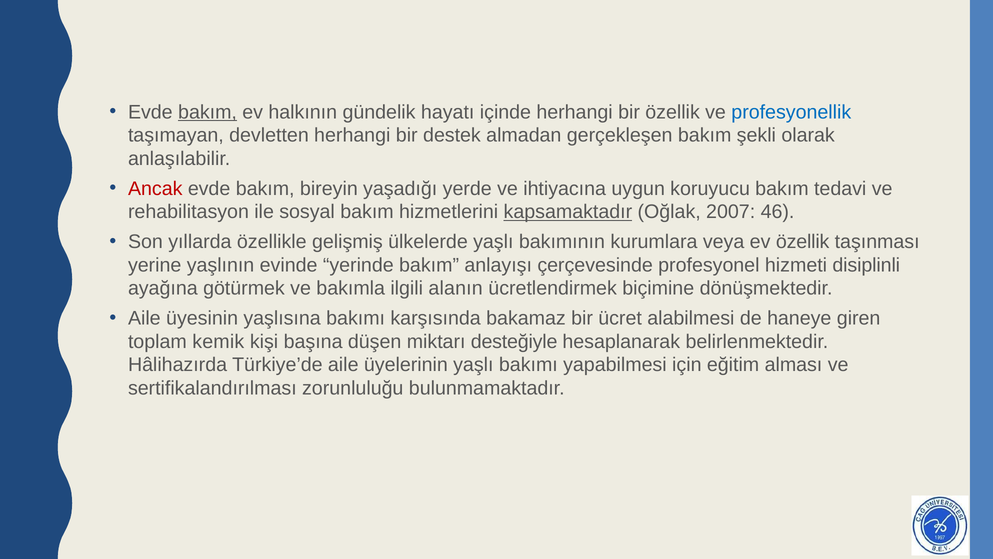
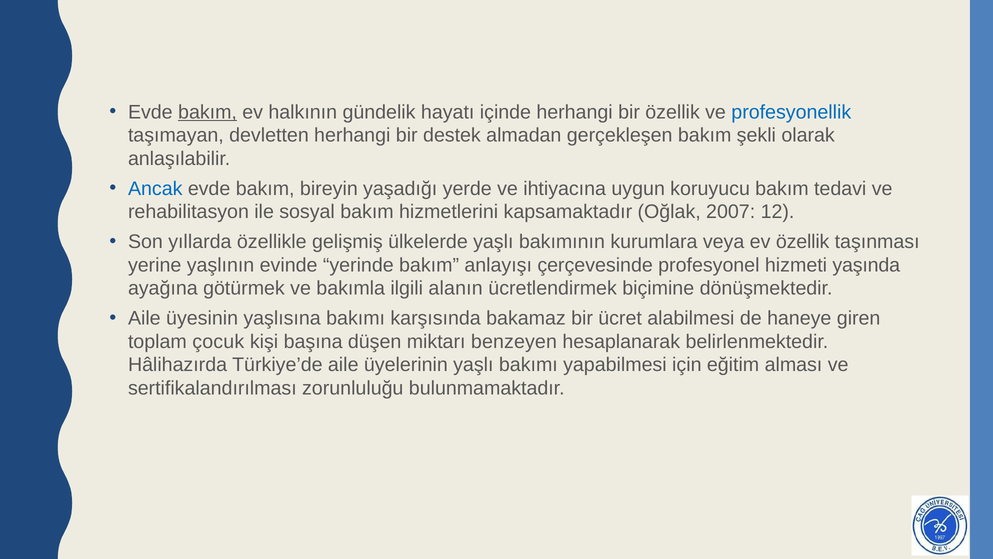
Ancak colour: red -> blue (155, 189)
kapsamaktadır underline: present -> none (568, 212)
46: 46 -> 12 (778, 212)
disiplinli: disiplinli -> yaşında (866, 265)
kemik: kemik -> çocuk (218, 341)
desteğiyle: desteğiyle -> benzeyen (514, 341)
